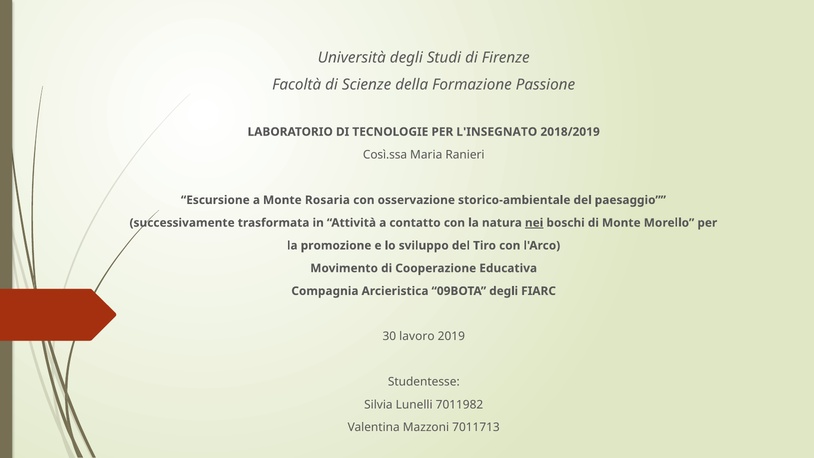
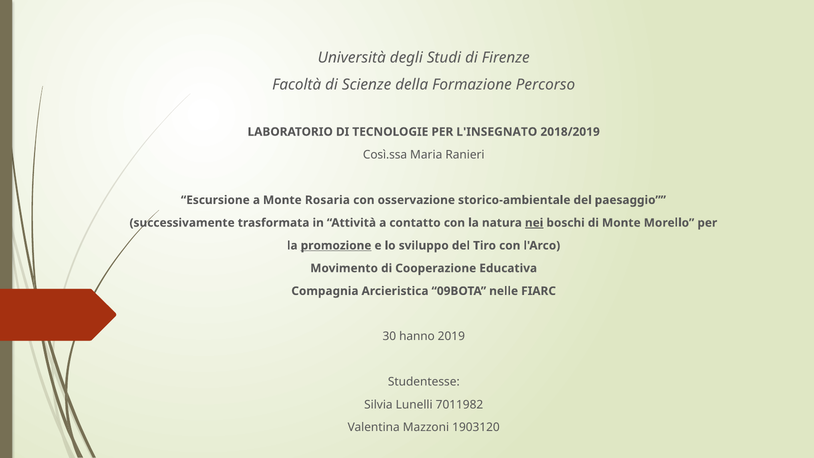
Passione: Passione -> Percorso (545, 85)
promozione underline: none -> present (336, 245)
09BOTA degli: degli -> nelle (504, 291)
lavoro: lavoro -> hanno (417, 336)
7011713: 7011713 -> 1903120 (476, 427)
